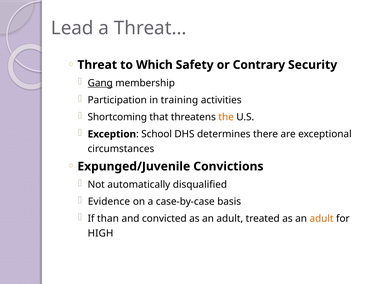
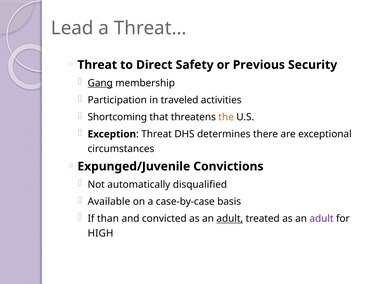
Which: Which -> Direct (154, 65)
Contrary: Contrary -> Previous (259, 65)
training: training -> traveled (180, 100)
School: School -> Threat (157, 134)
Evidence: Evidence -> Available (109, 201)
adult underline: none -> present (230, 218)
adult colour: orange -> purple (322, 218)
